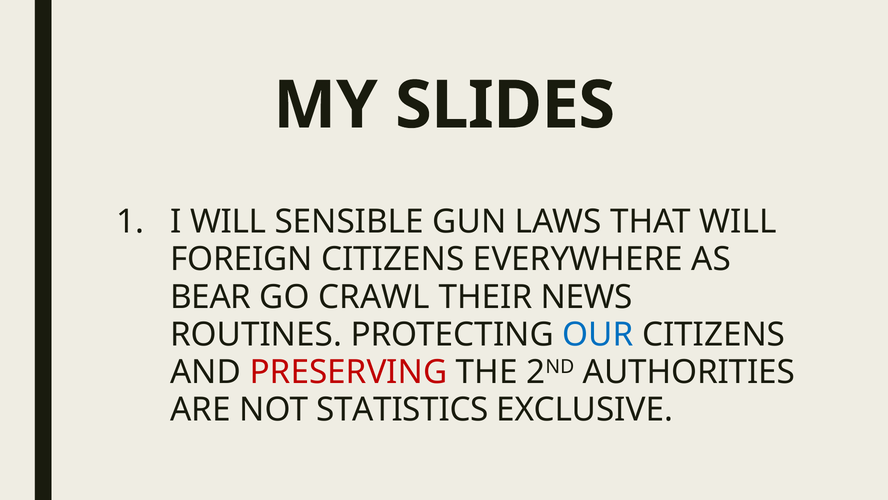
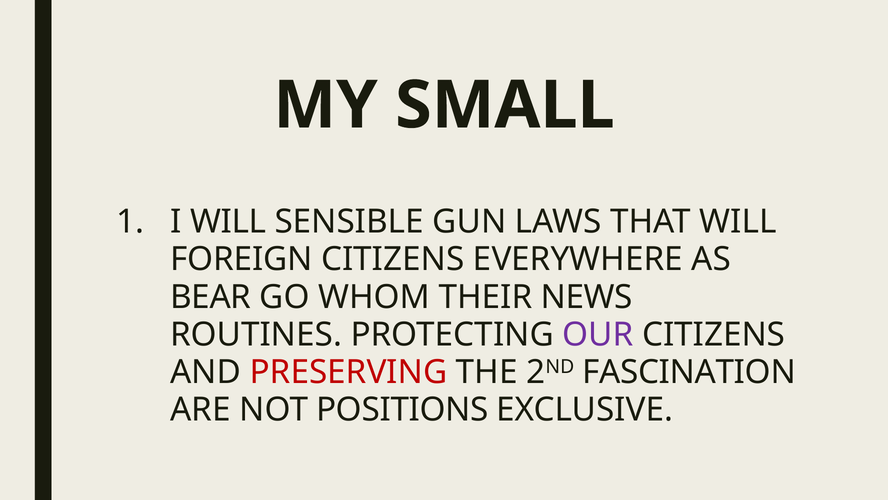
SLIDES: SLIDES -> SMALL (505, 105)
CRAWL: CRAWL -> WHOM (374, 297)
OUR colour: blue -> purple (598, 334)
AUTHORITIES: AUTHORITIES -> FASCINATION (689, 372)
STATISTICS: STATISTICS -> POSITIONS (402, 409)
